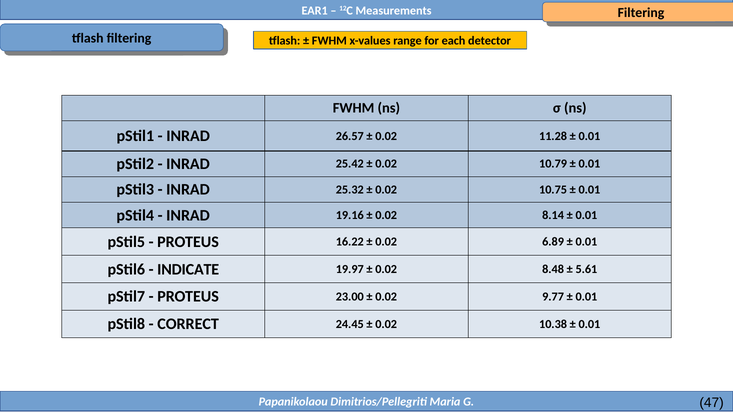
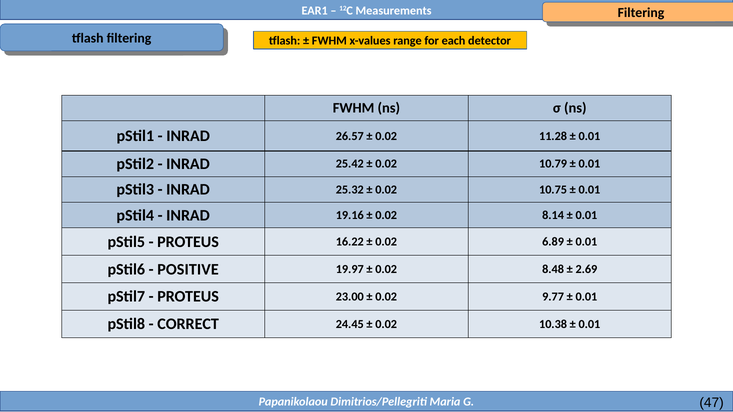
INDICATE: INDICATE -> POSITIVE (188, 269)
5.61: 5.61 -> 2.69 (586, 269)
